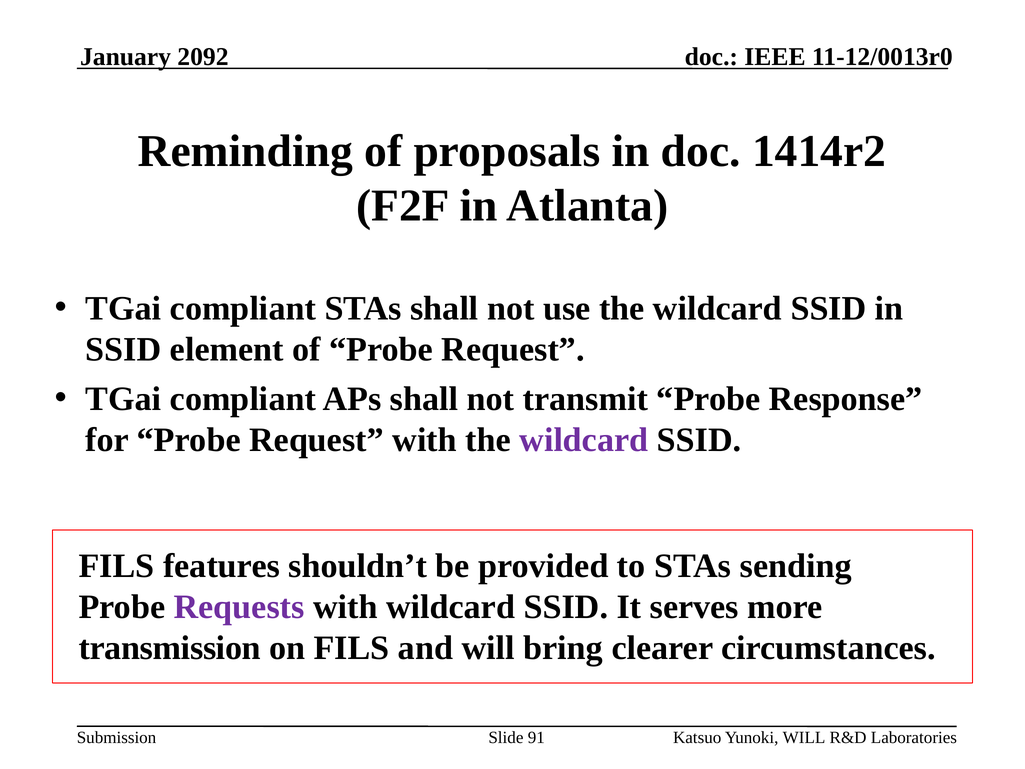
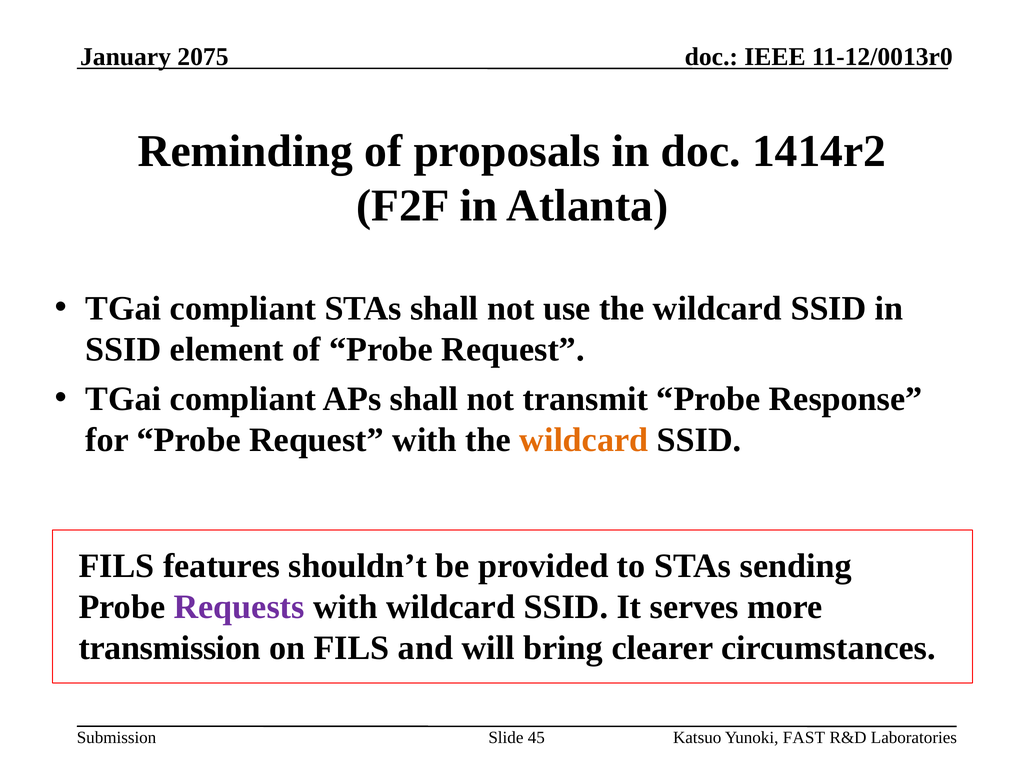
2092: 2092 -> 2075 (203, 57)
wildcard colour: purple -> orange (584, 440)
91: 91 -> 45 (536, 737)
Yunoki WILL: WILL -> FAST (804, 737)
